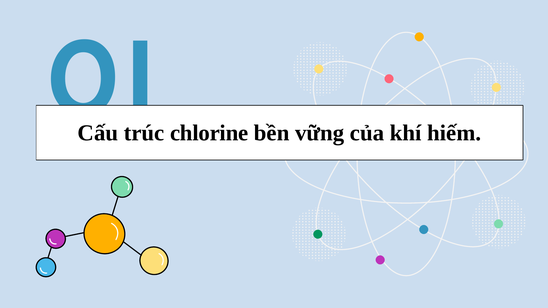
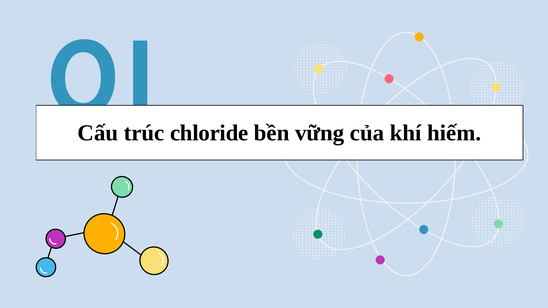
chlorine: chlorine -> chloride (209, 133)
